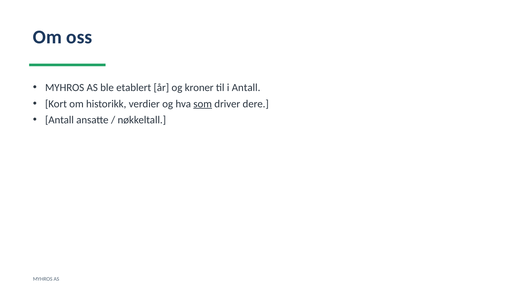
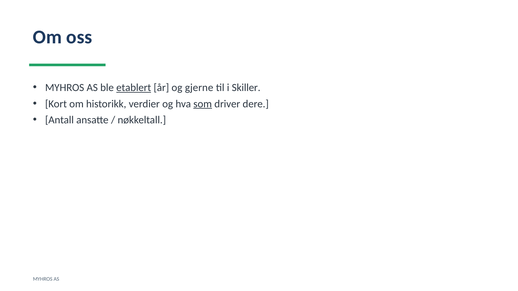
etablert underline: none -> present (134, 88)
kroner: kroner -> gjerne (199, 88)
i Antall: Antall -> Skiller (246, 88)
